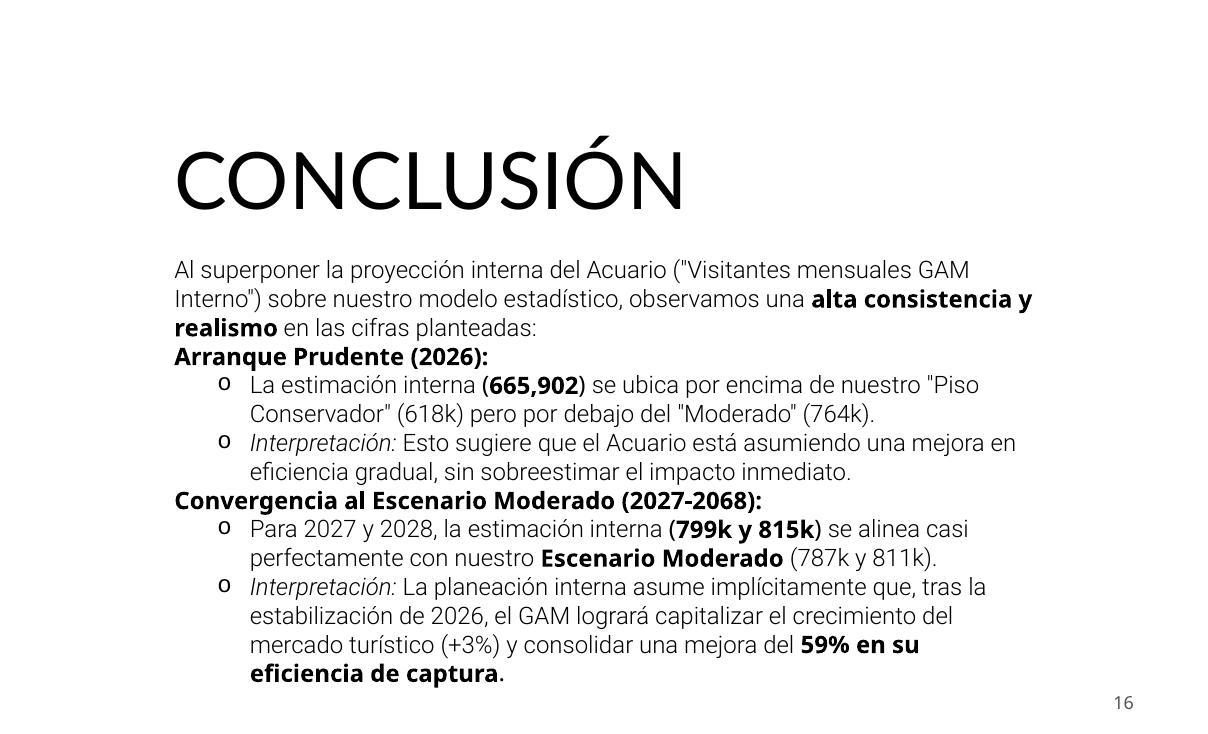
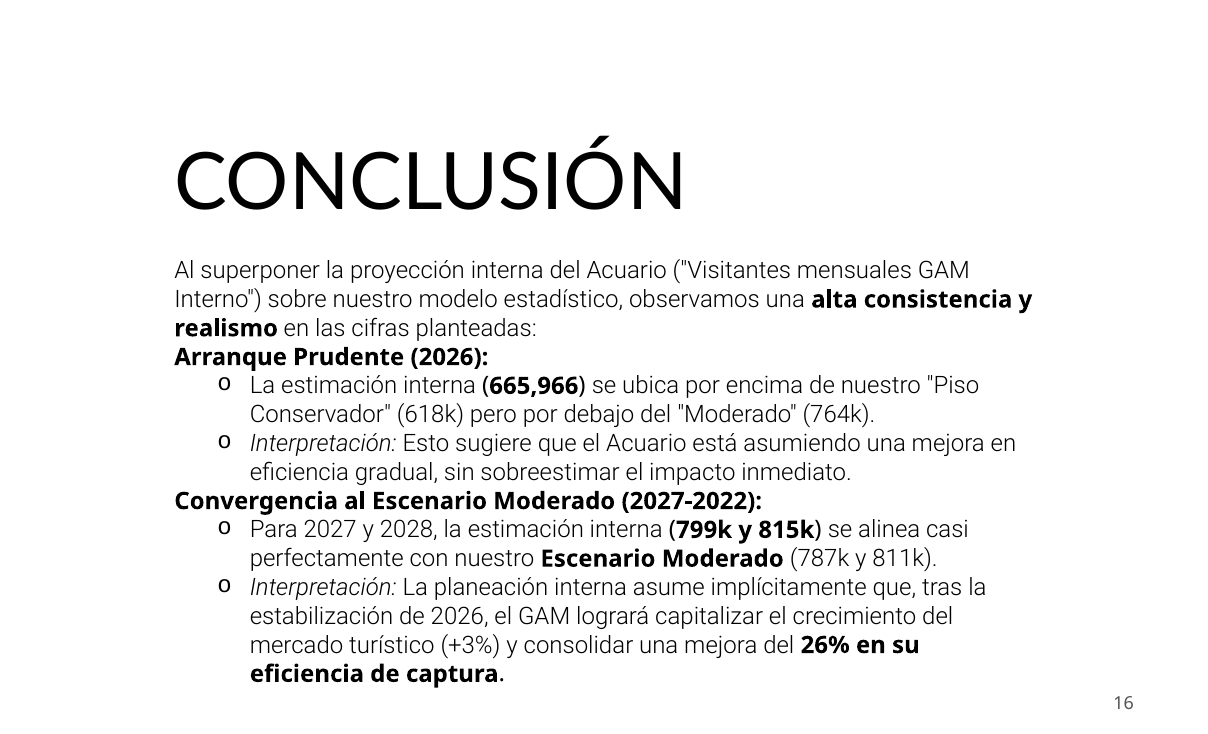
665,902: 665,902 -> 665,966 (534, 386)
2027-2068: 2027-2068 -> 2027-2022 (692, 501)
59%: 59% -> 26% (825, 645)
